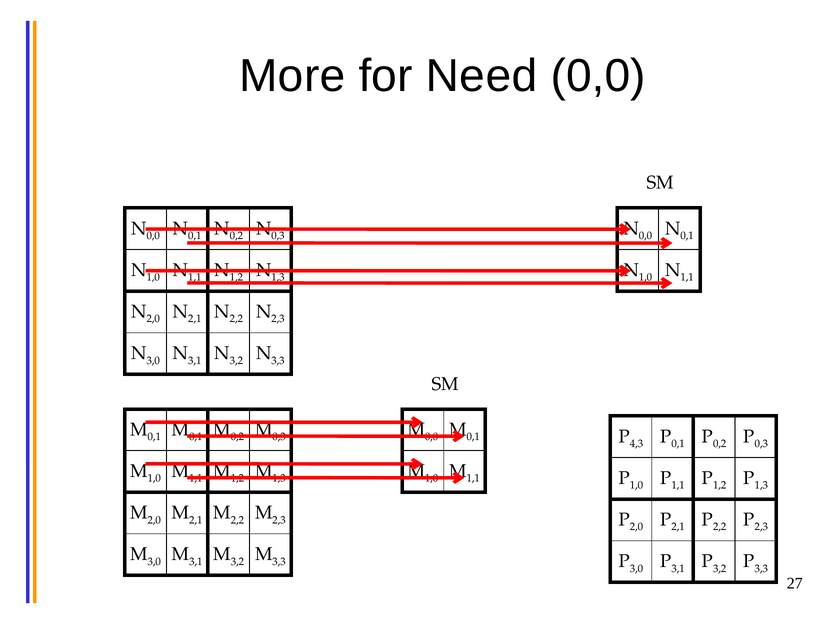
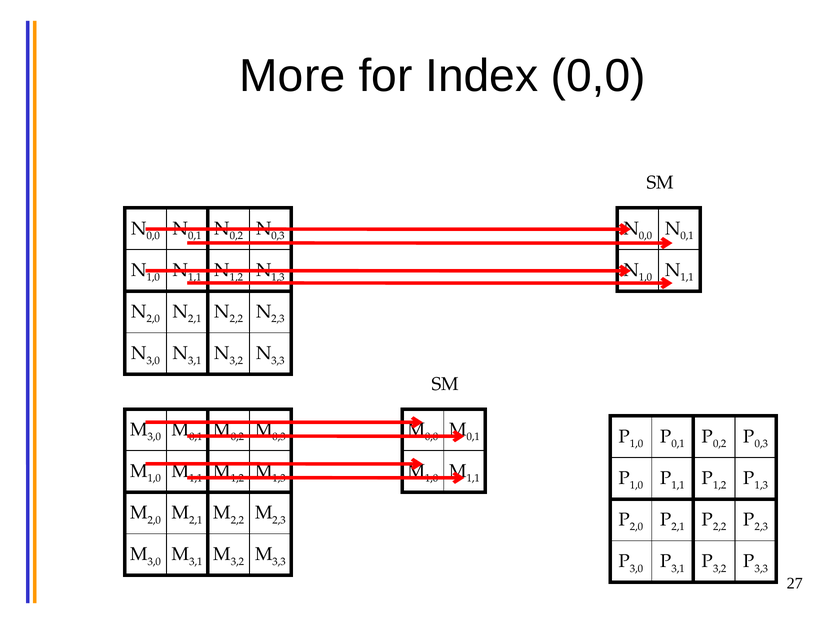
Need: Need -> Index (482, 76)
0,1: 0,1 -> 3,0 (154, 437)
4,3: 4,3 -> 1,0 (636, 444)
